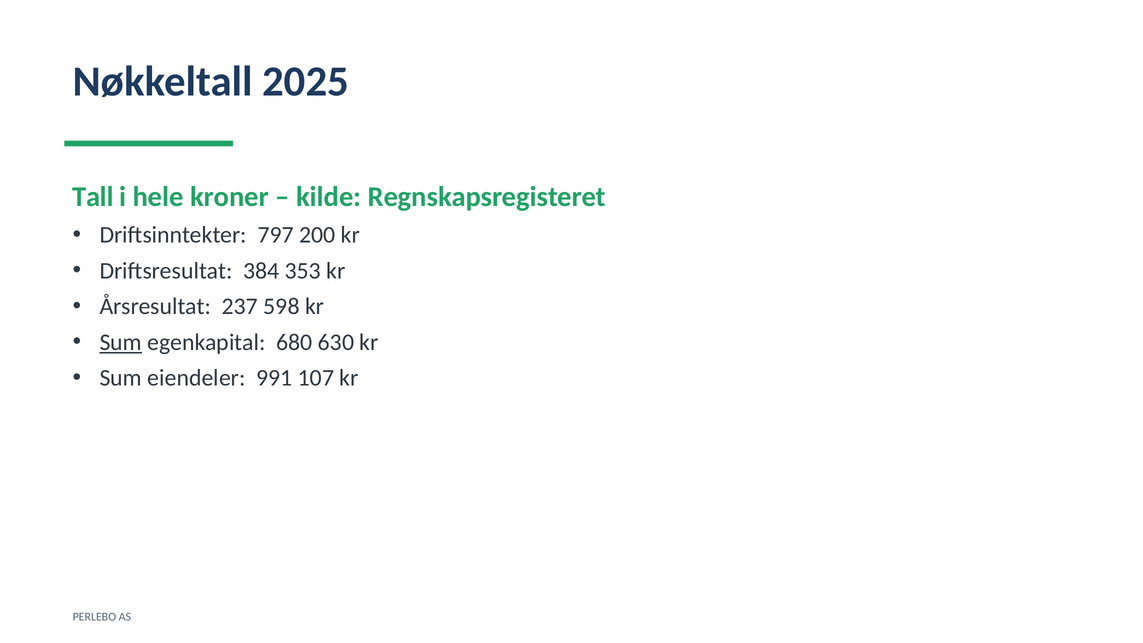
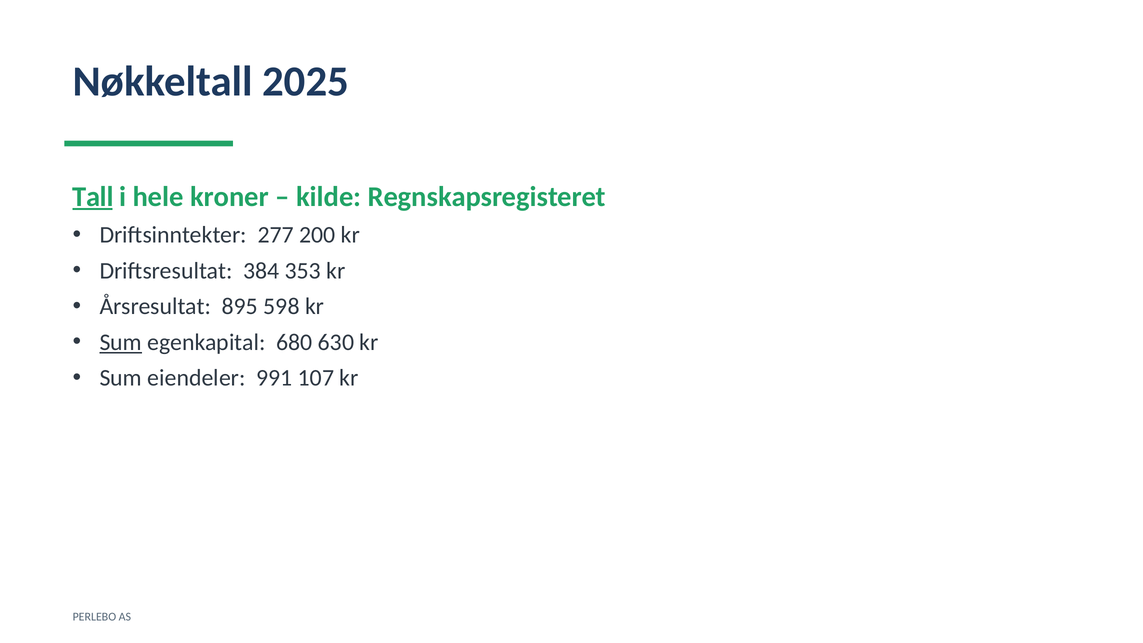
Tall underline: none -> present (93, 197)
797: 797 -> 277 (276, 235)
237: 237 -> 895 (240, 307)
